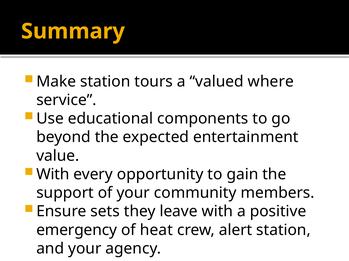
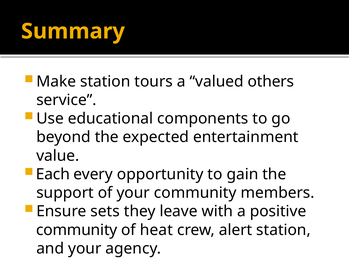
where: where -> others (271, 82)
With: With -> Each (53, 175)
emergency: emergency -> community (77, 231)
